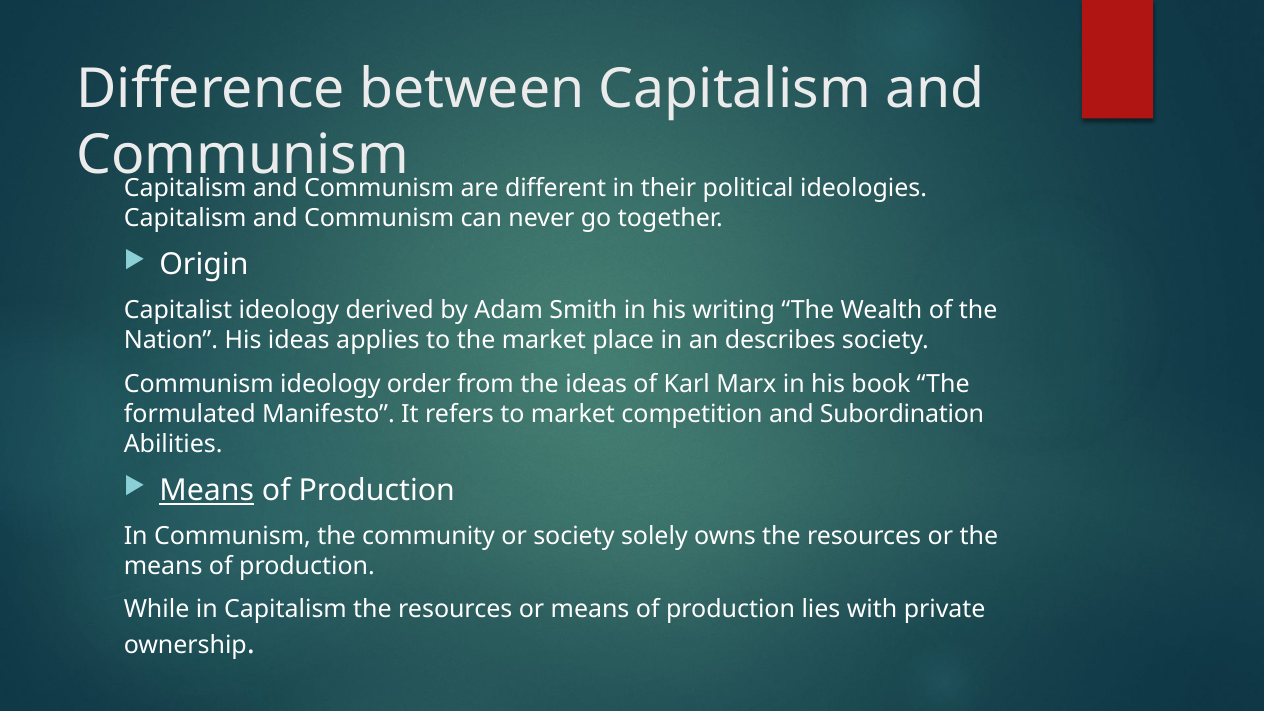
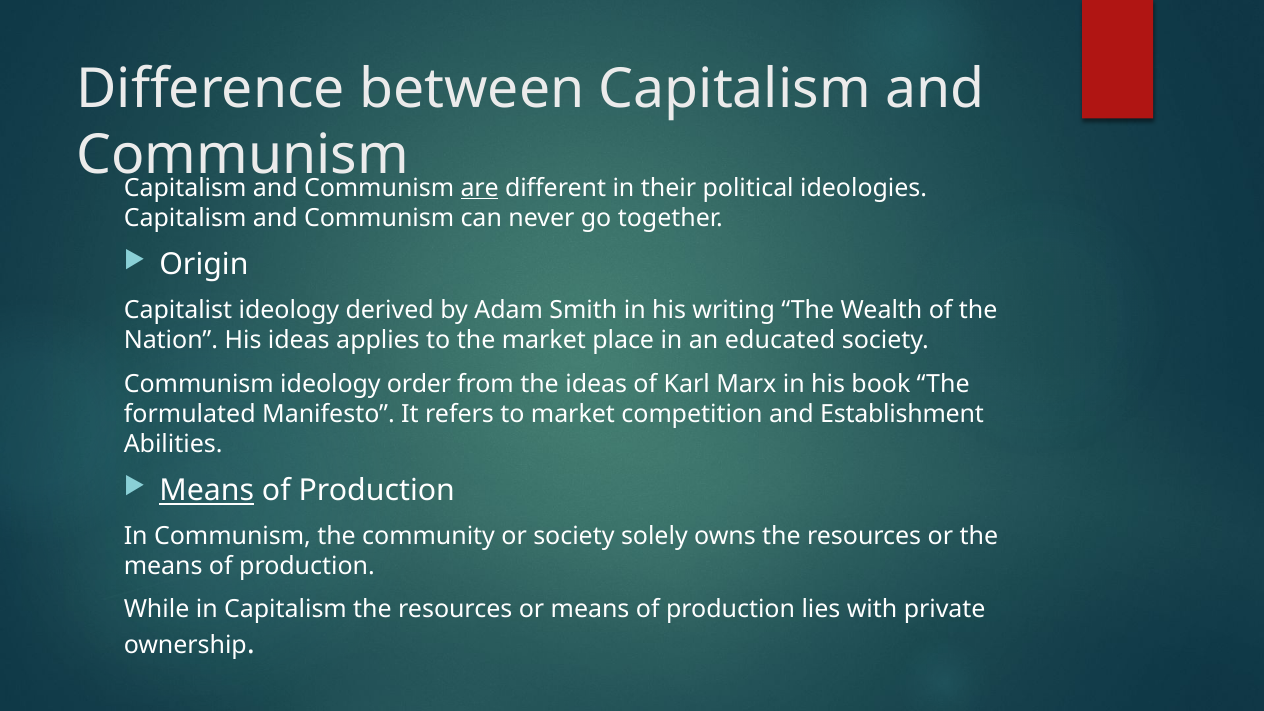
are underline: none -> present (480, 188)
describes: describes -> educated (780, 341)
Subordination: Subordination -> Establishment (902, 414)
